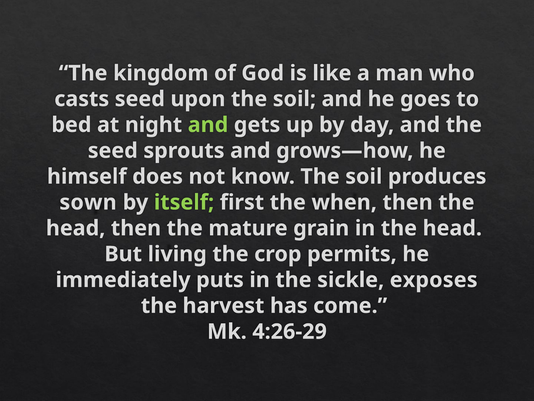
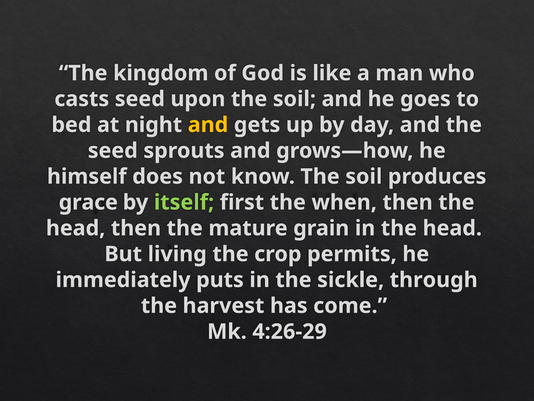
and colour: light green -> yellow (208, 125)
sown: sown -> grace (88, 202)
exposes: exposes -> through (434, 280)
